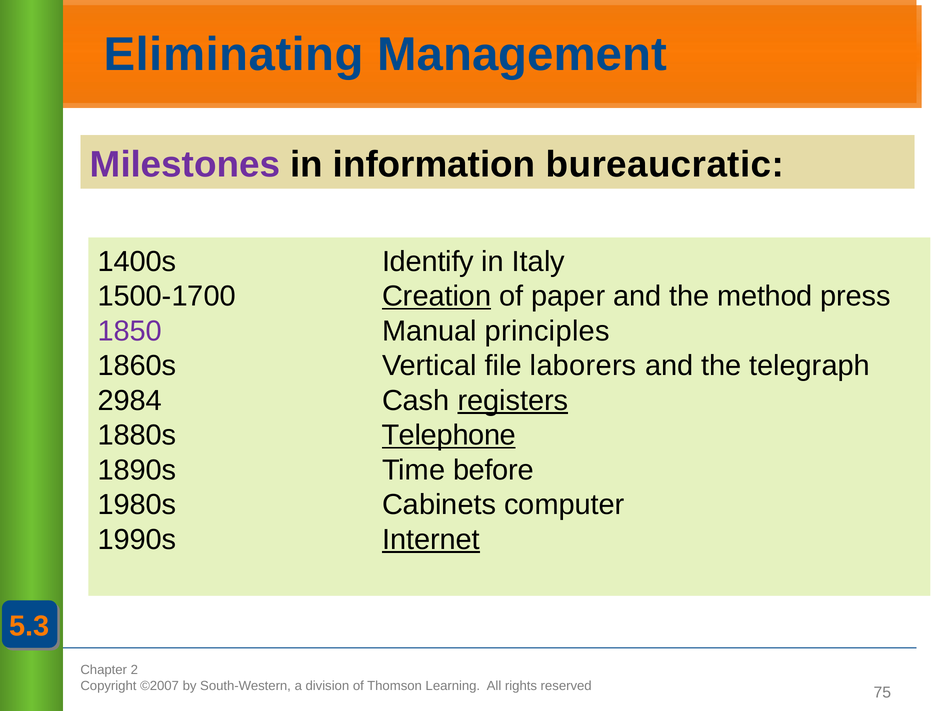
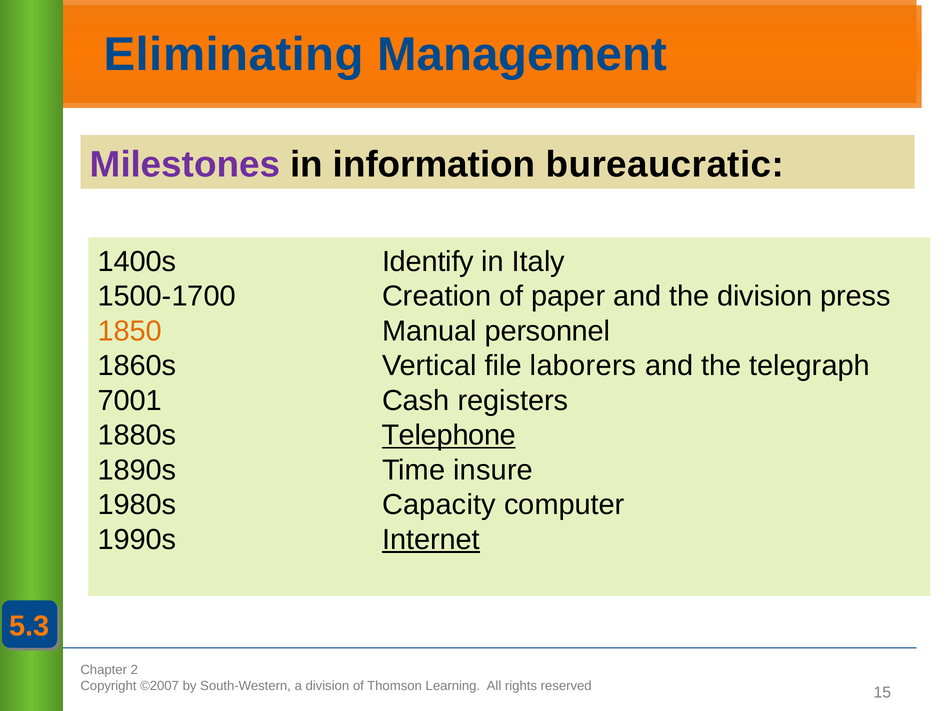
Creation underline: present -> none (437, 296)
the method: method -> division (765, 296)
1850 colour: purple -> orange (130, 331)
principles: principles -> personnel (547, 331)
2984: 2984 -> 7001 (130, 401)
registers underline: present -> none (513, 401)
before: before -> insure (493, 470)
Cabinets: Cabinets -> Capacity (439, 505)
75: 75 -> 15 (882, 693)
